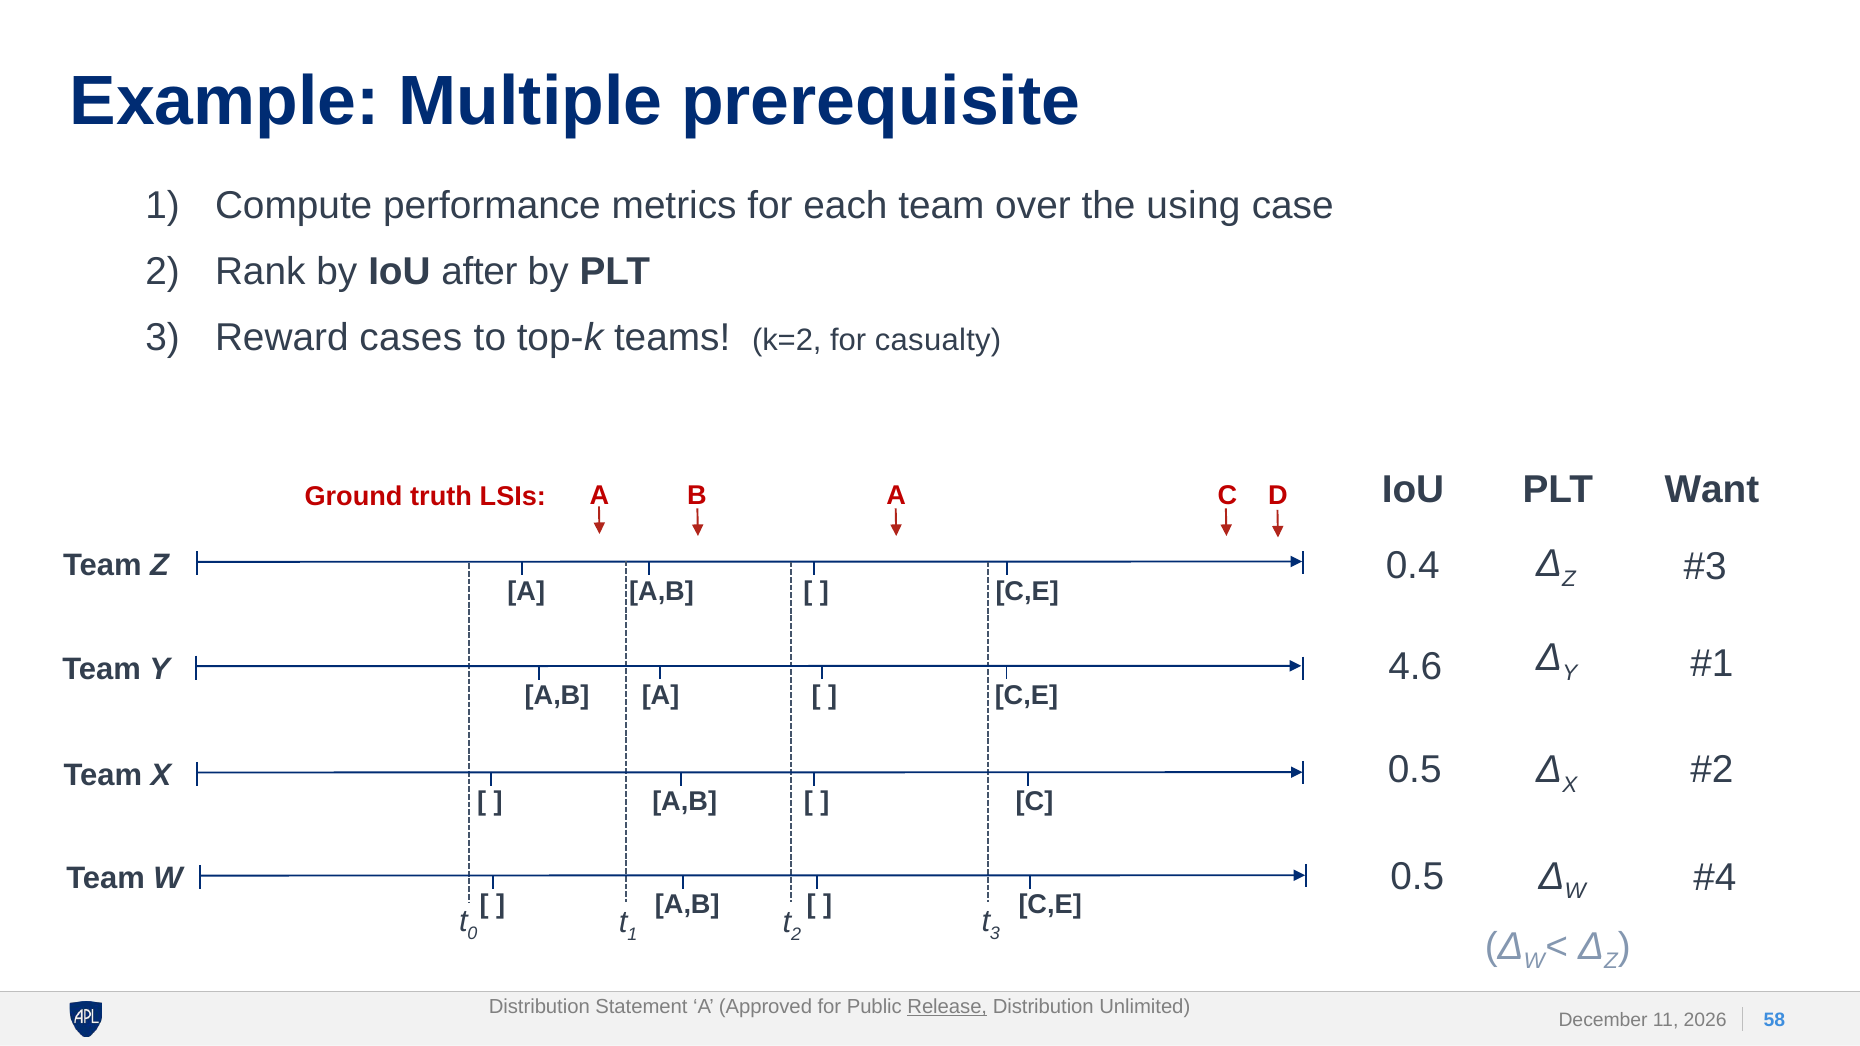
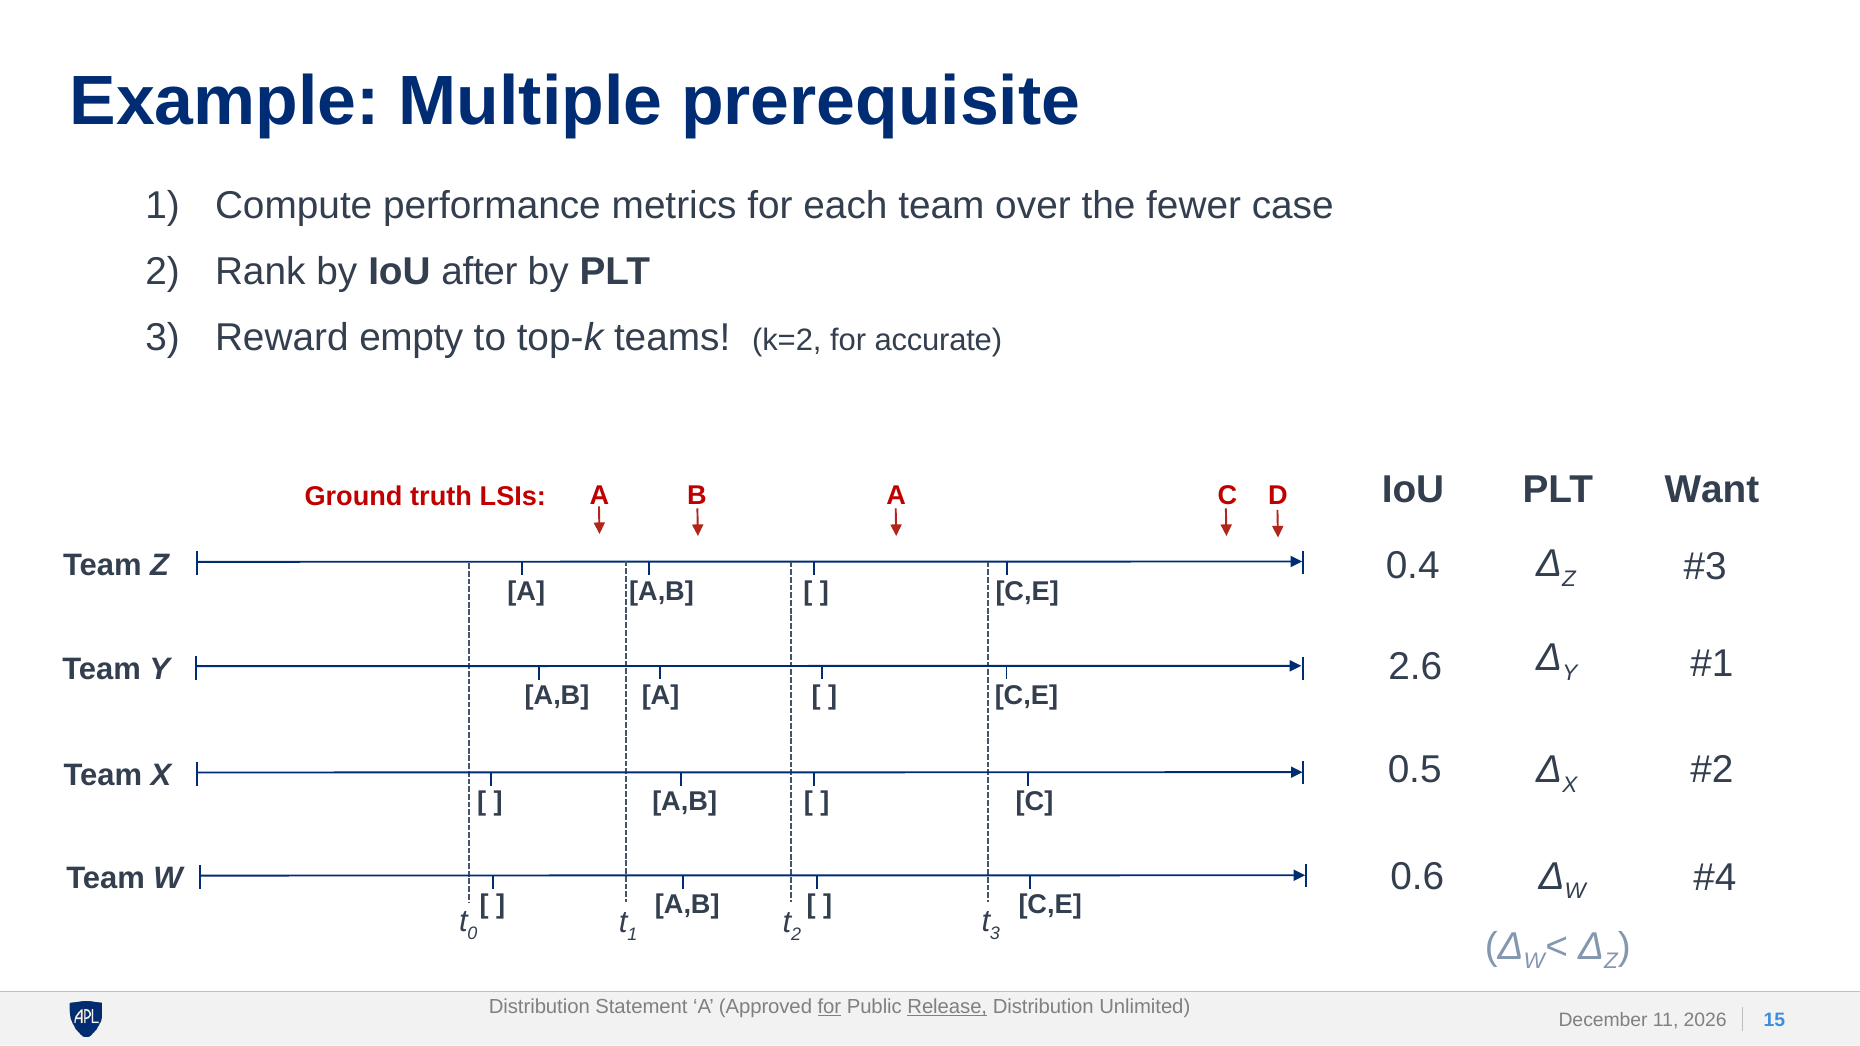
using: using -> fewer (1194, 206)
cases: cases -> empty (411, 338)
casualty: casualty -> accurate (938, 340)
4.6: 4.6 -> 2.6 (1415, 667)
0.5: 0.5 -> 0.6 (1417, 877)
for underline: none -> present (829, 1007)
58: 58 -> 15 (1774, 1020)
